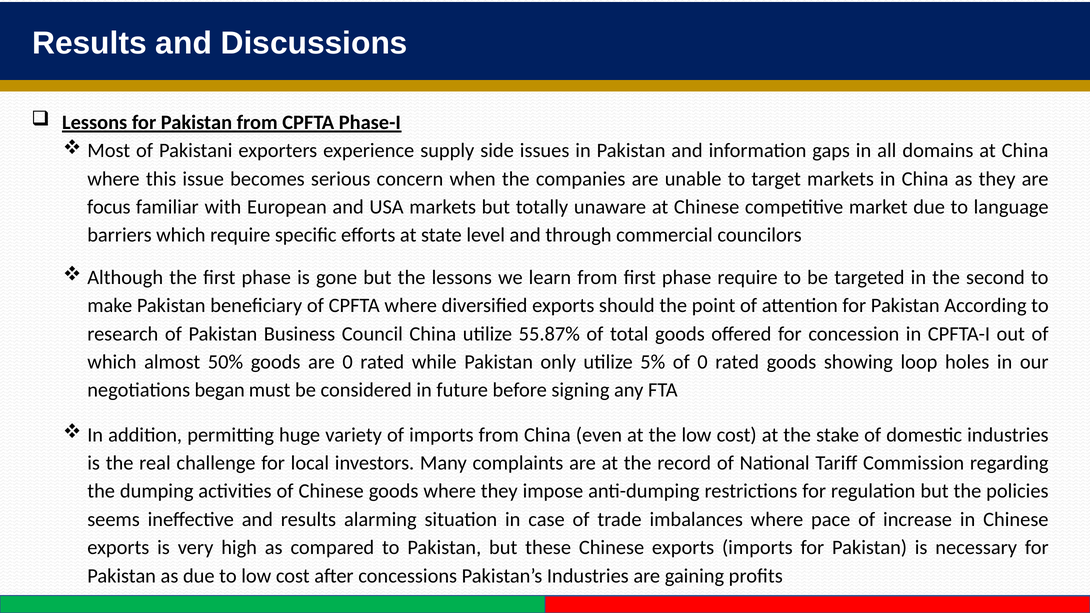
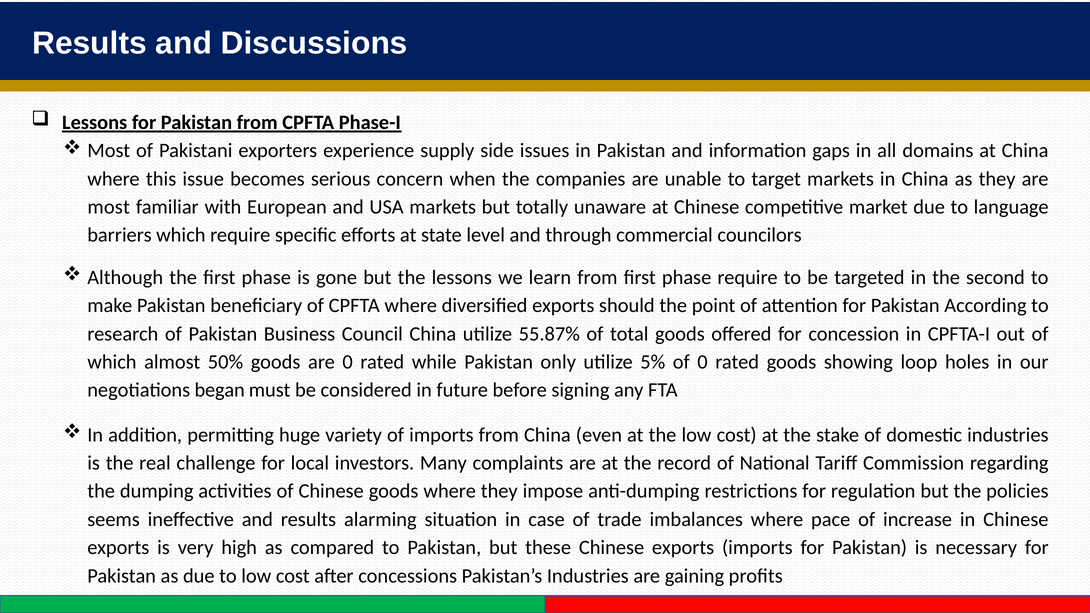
focus: focus -> most (109, 207)
